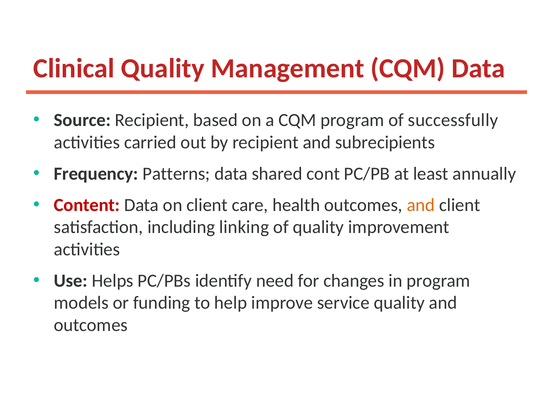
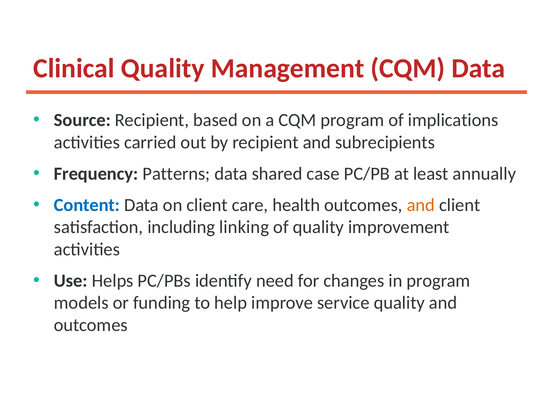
successfully: successfully -> implications (453, 120)
cont: cont -> case (323, 174)
Content colour: red -> blue (87, 205)
